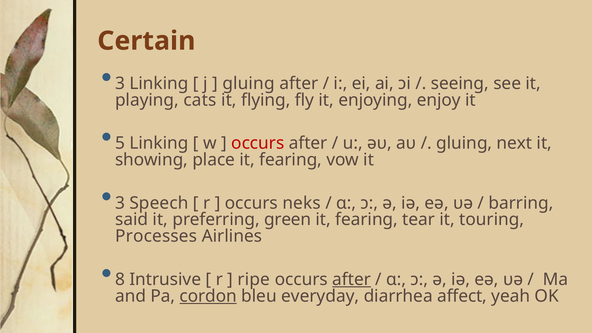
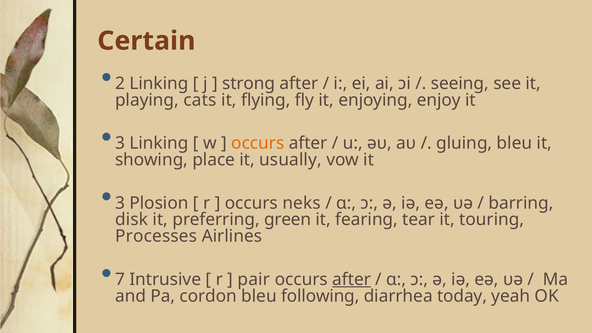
3: 3 -> 2 (120, 83)
gluing: gluing -> strong (249, 83)
5: 5 -> 3 (120, 143)
occurs colour: red -> orange (258, 143)
gluing next: next -> bleu (514, 143)
fearing: fearing -> usually (290, 160)
Speech: Speech -> Plosion (159, 203)
said: said -> disk (132, 220)
8: 8 -> 7 (120, 279)
ripe: ripe -> pair (254, 279)
cordon underline: present -> none (208, 296)
everyday: everyday -> following (320, 296)
affect: affect -> today (462, 296)
